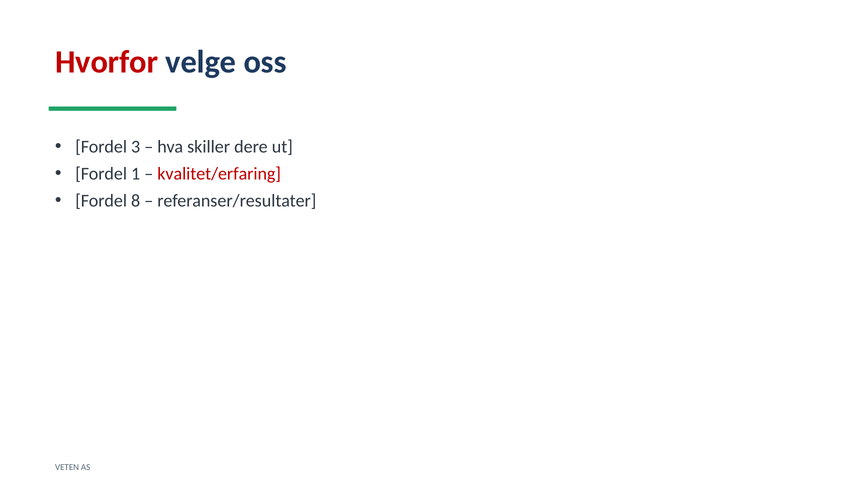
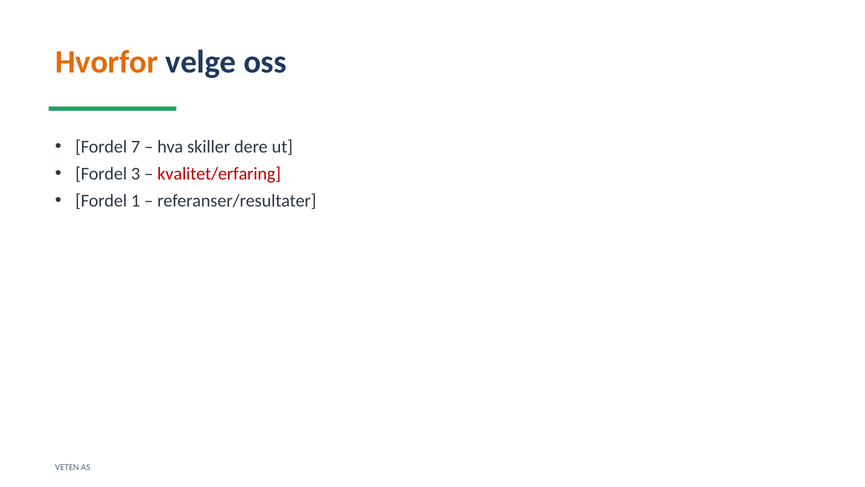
Hvorfor colour: red -> orange (107, 62)
3: 3 -> 7 (136, 147)
1: 1 -> 3 (136, 174)
8: 8 -> 1 (136, 201)
